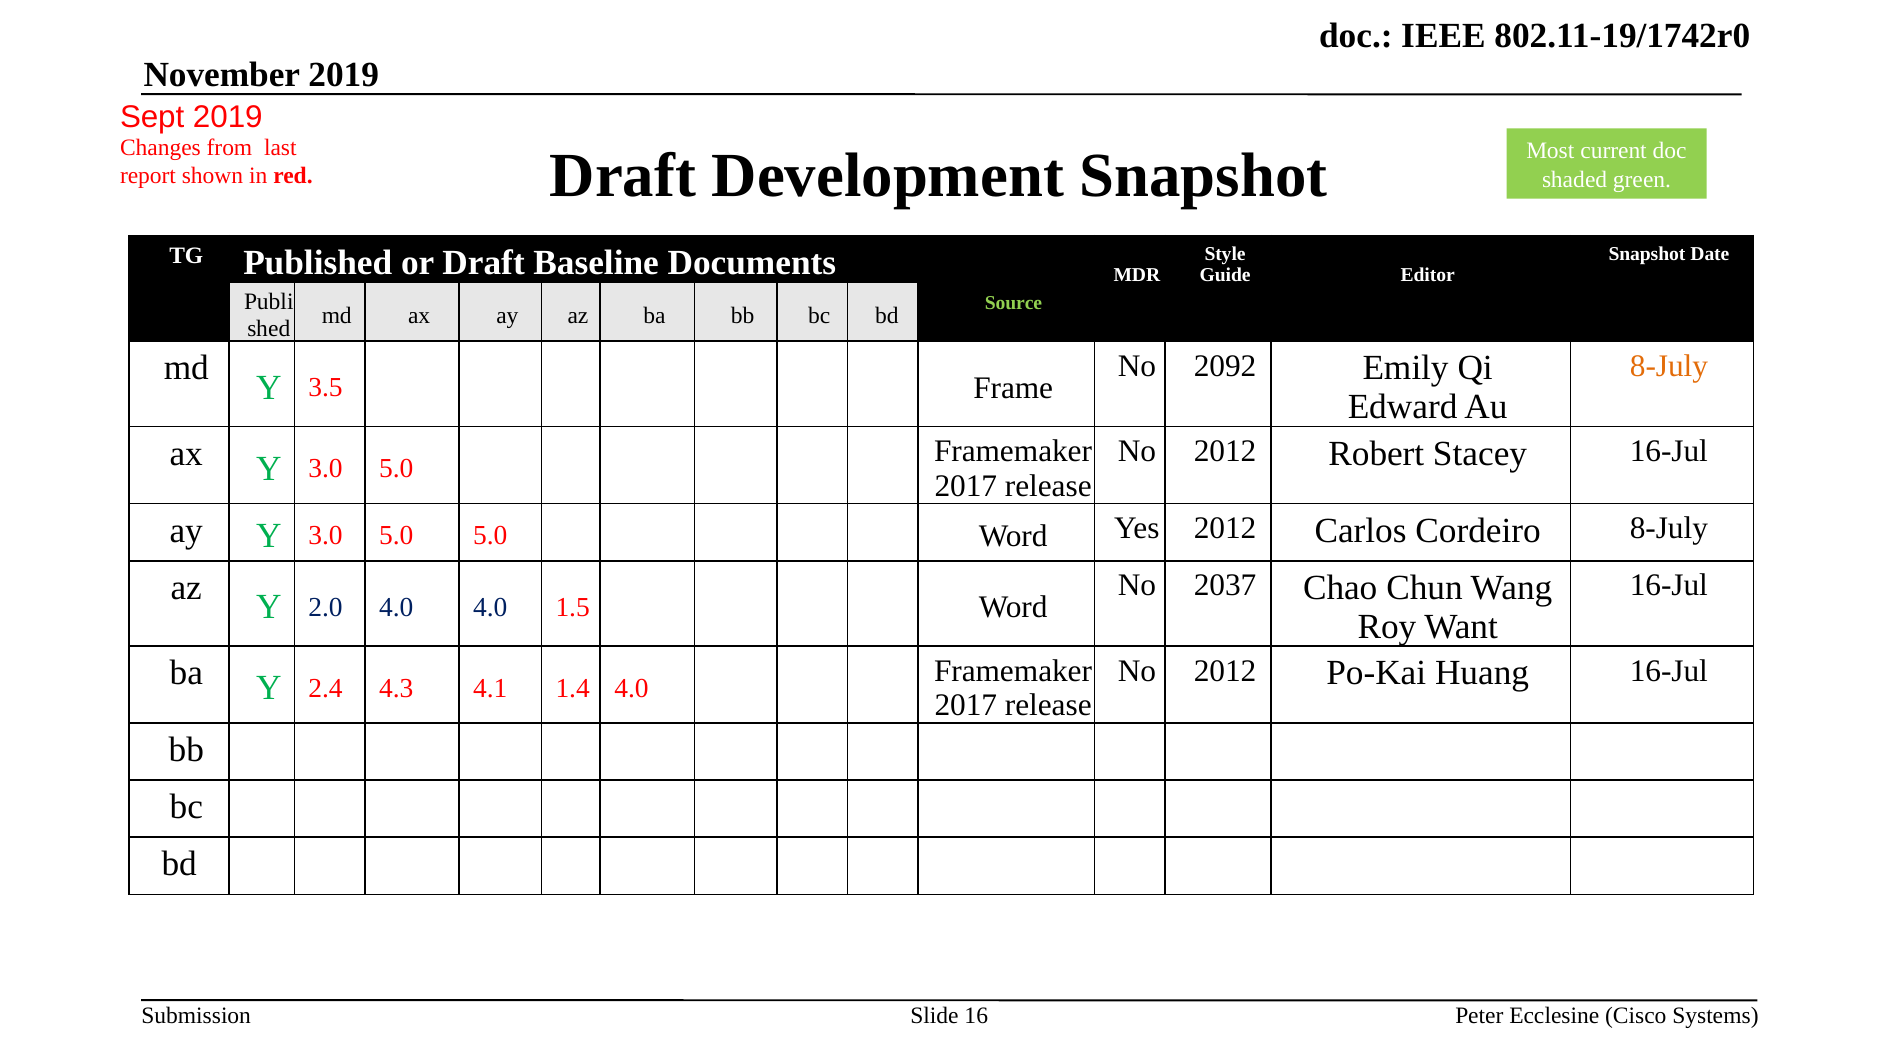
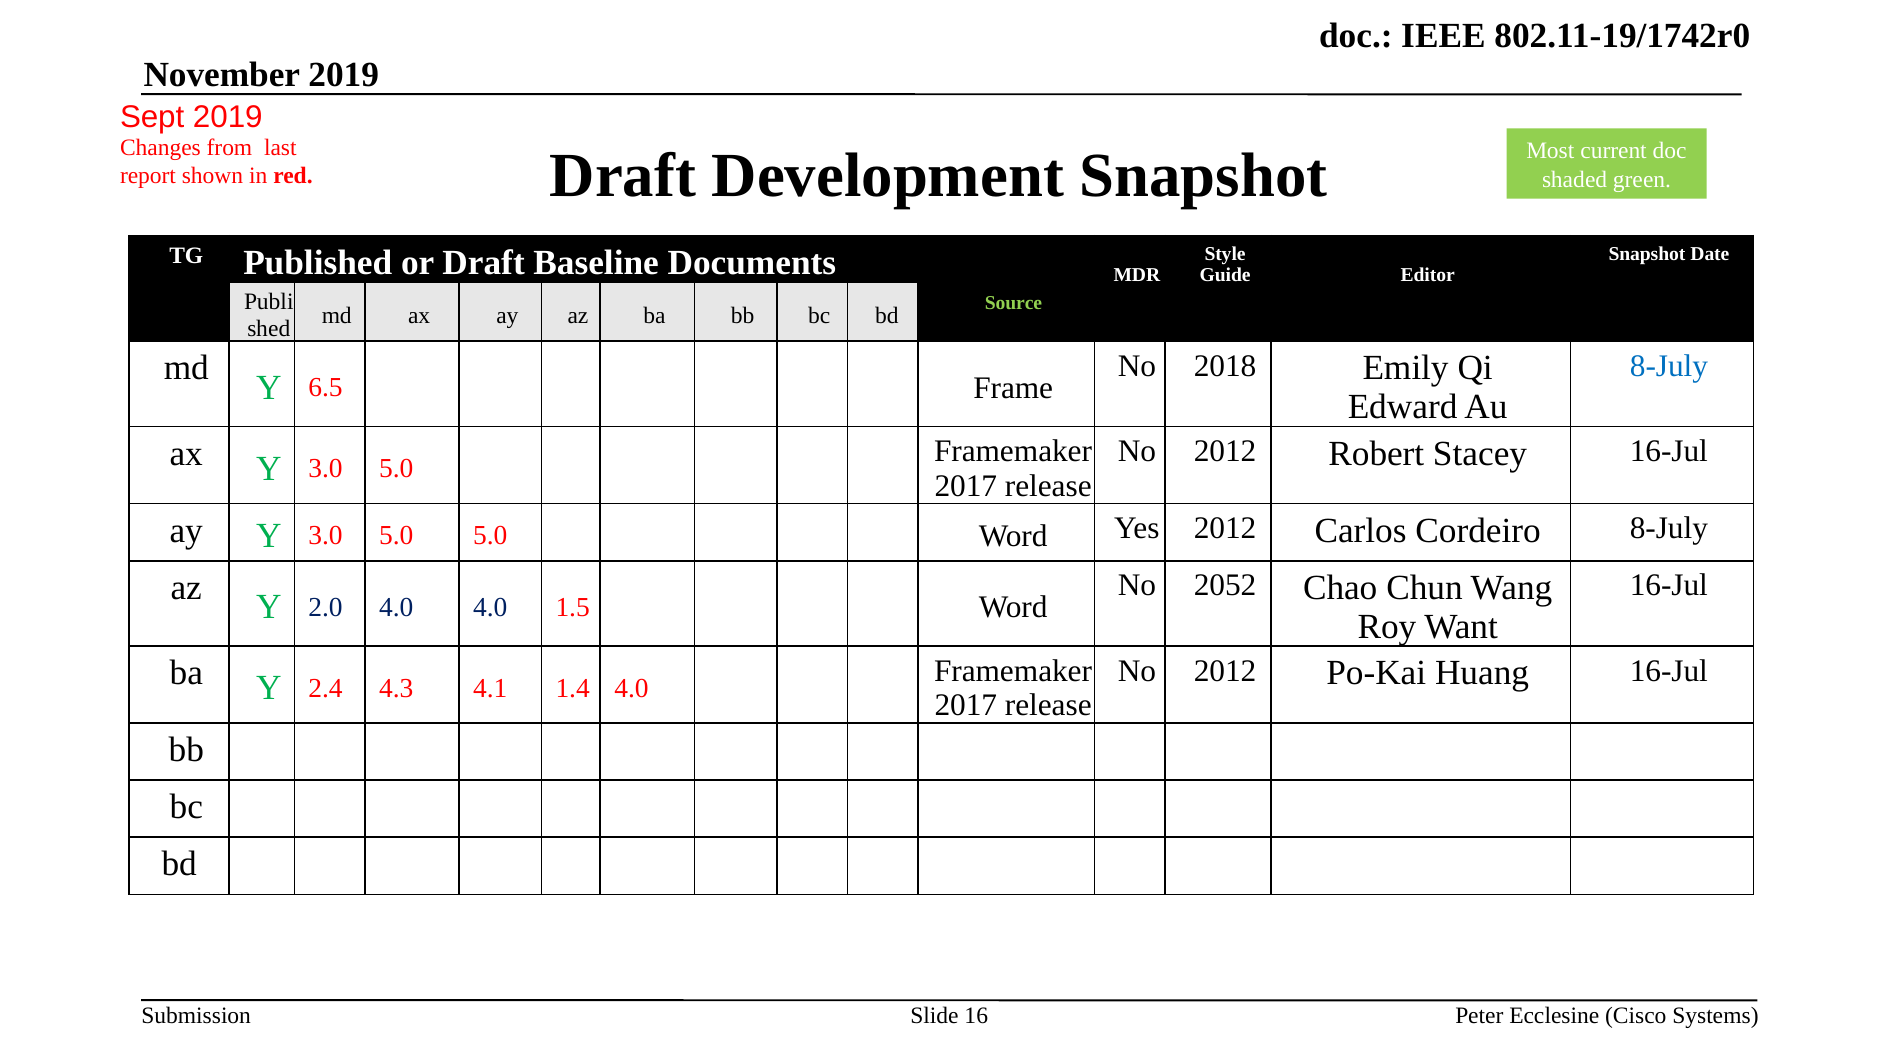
2092: 2092 -> 2018 (1225, 366)
8-July colour: orange -> blue (1669, 366)
3.5: 3.5 -> 6.5 (326, 388)
2037: 2037 -> 2052 (1225, 586)
